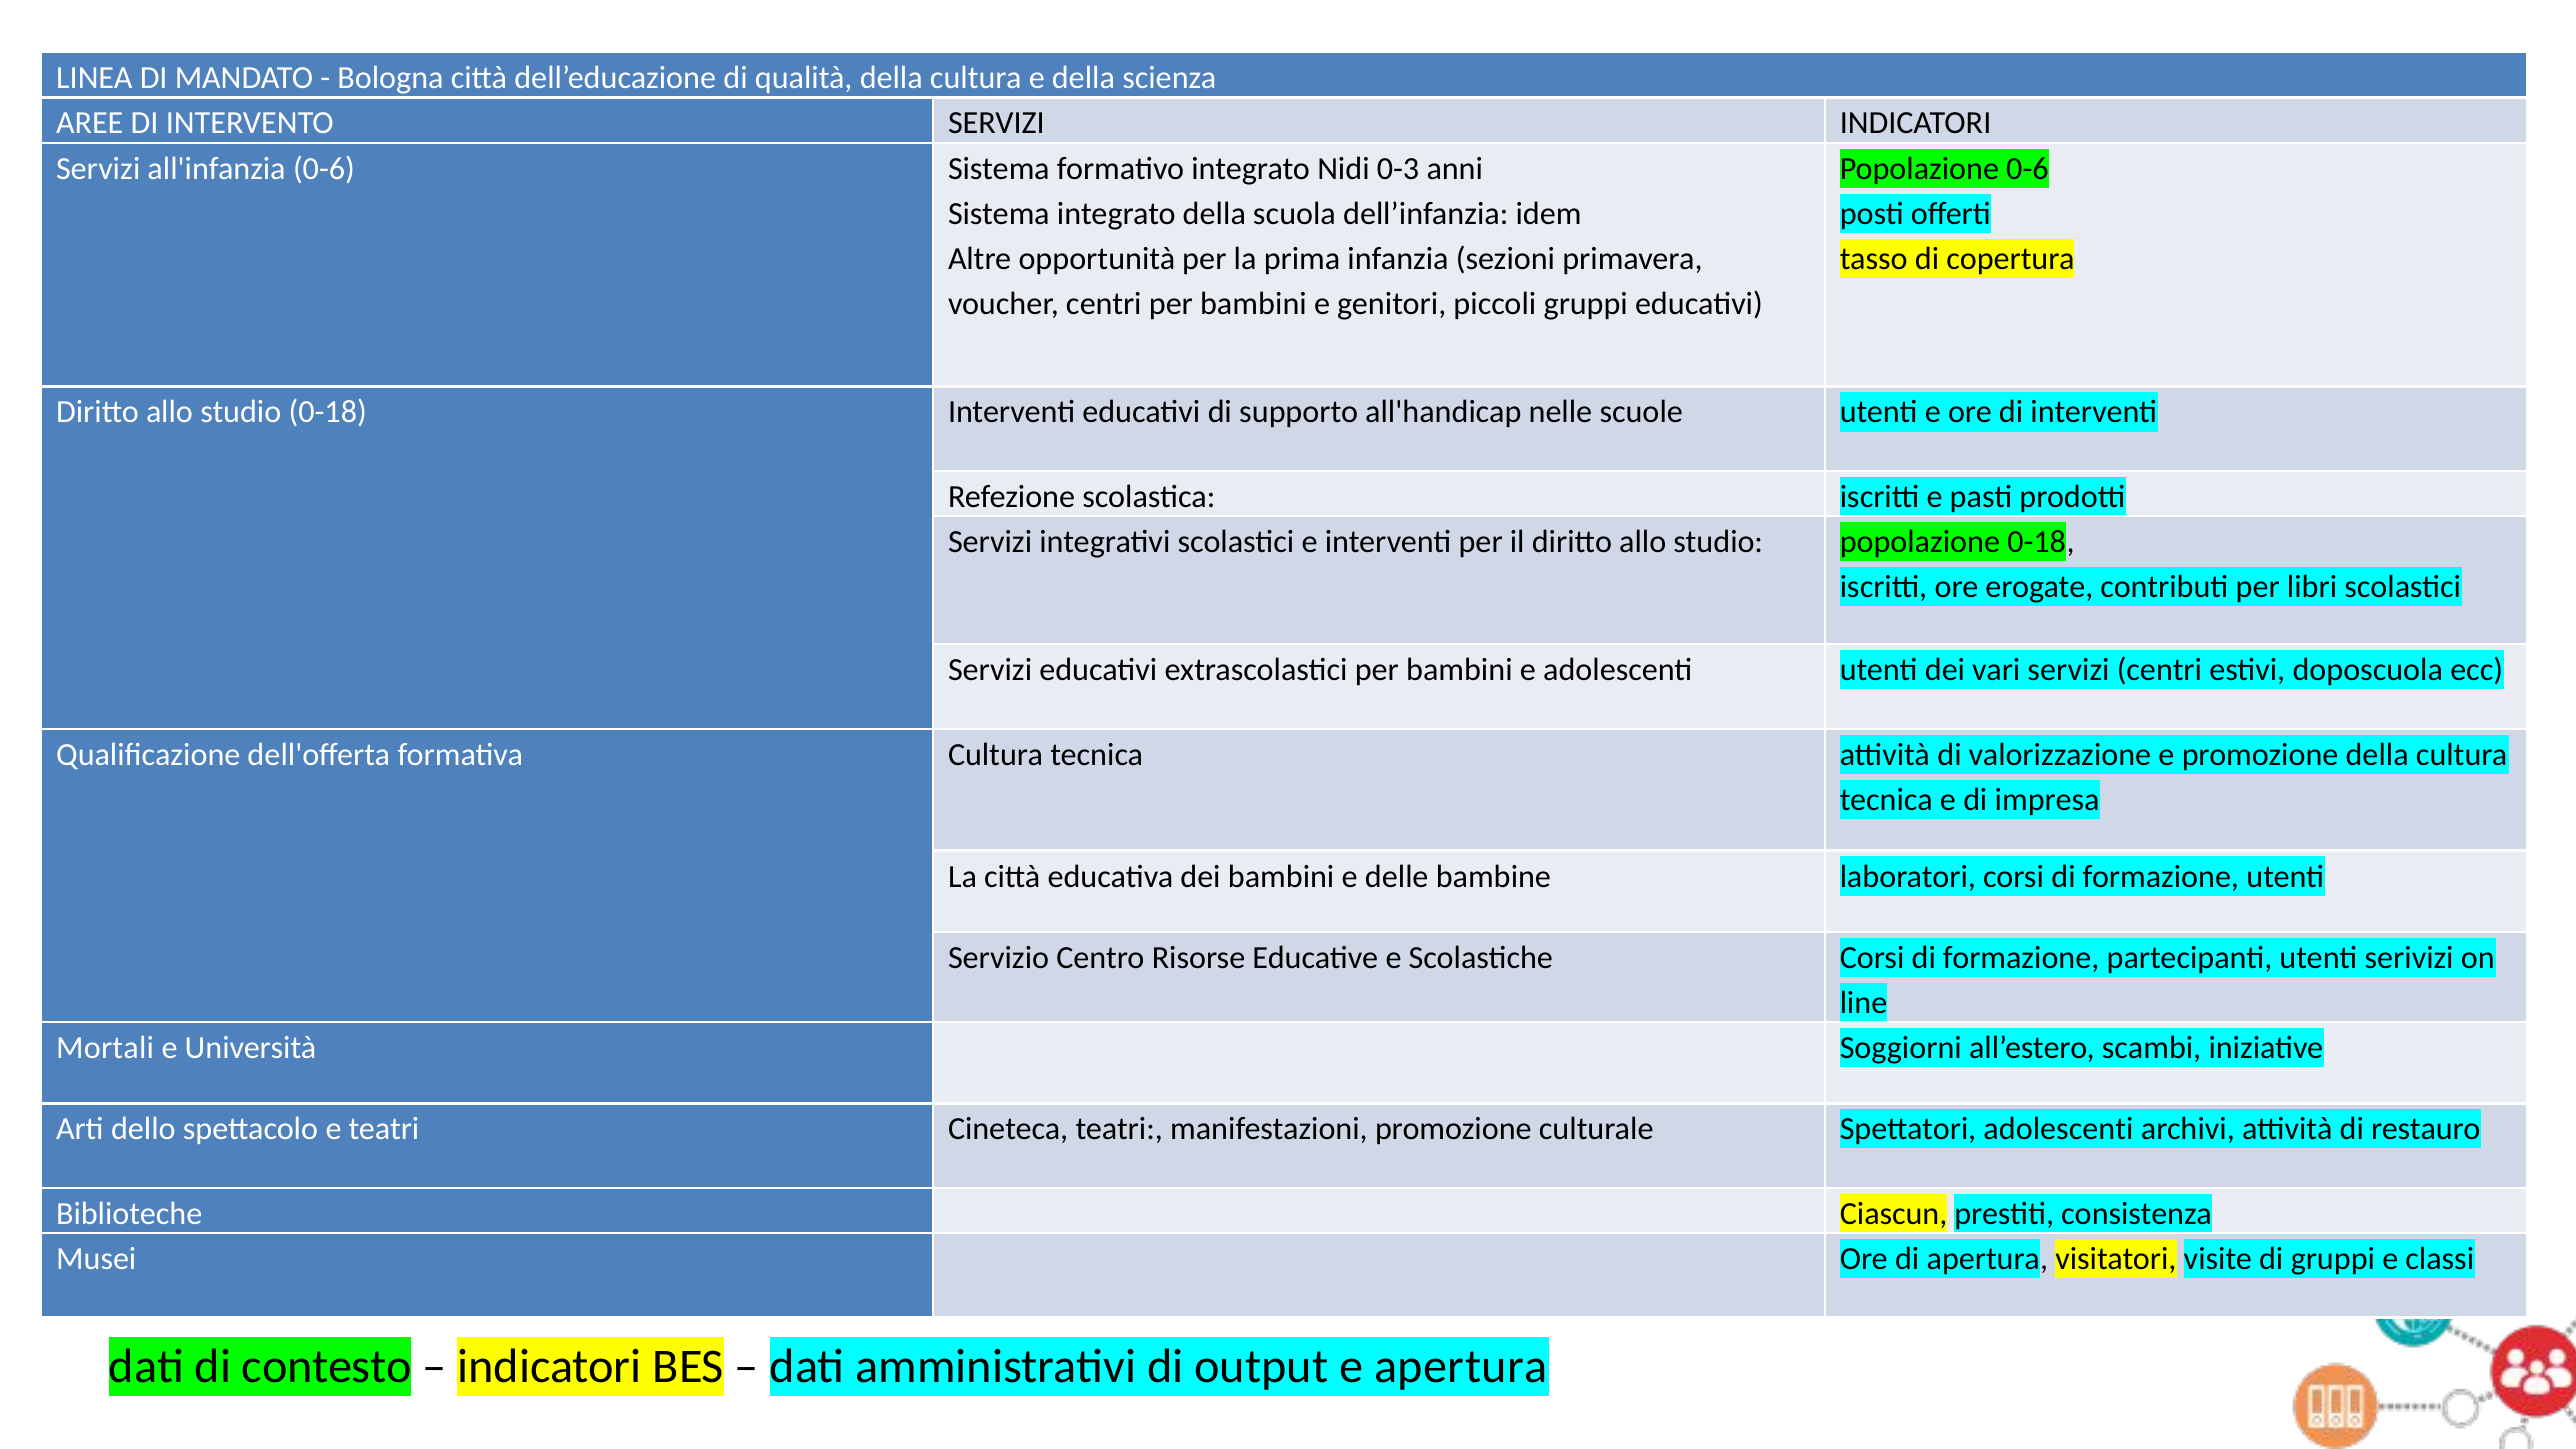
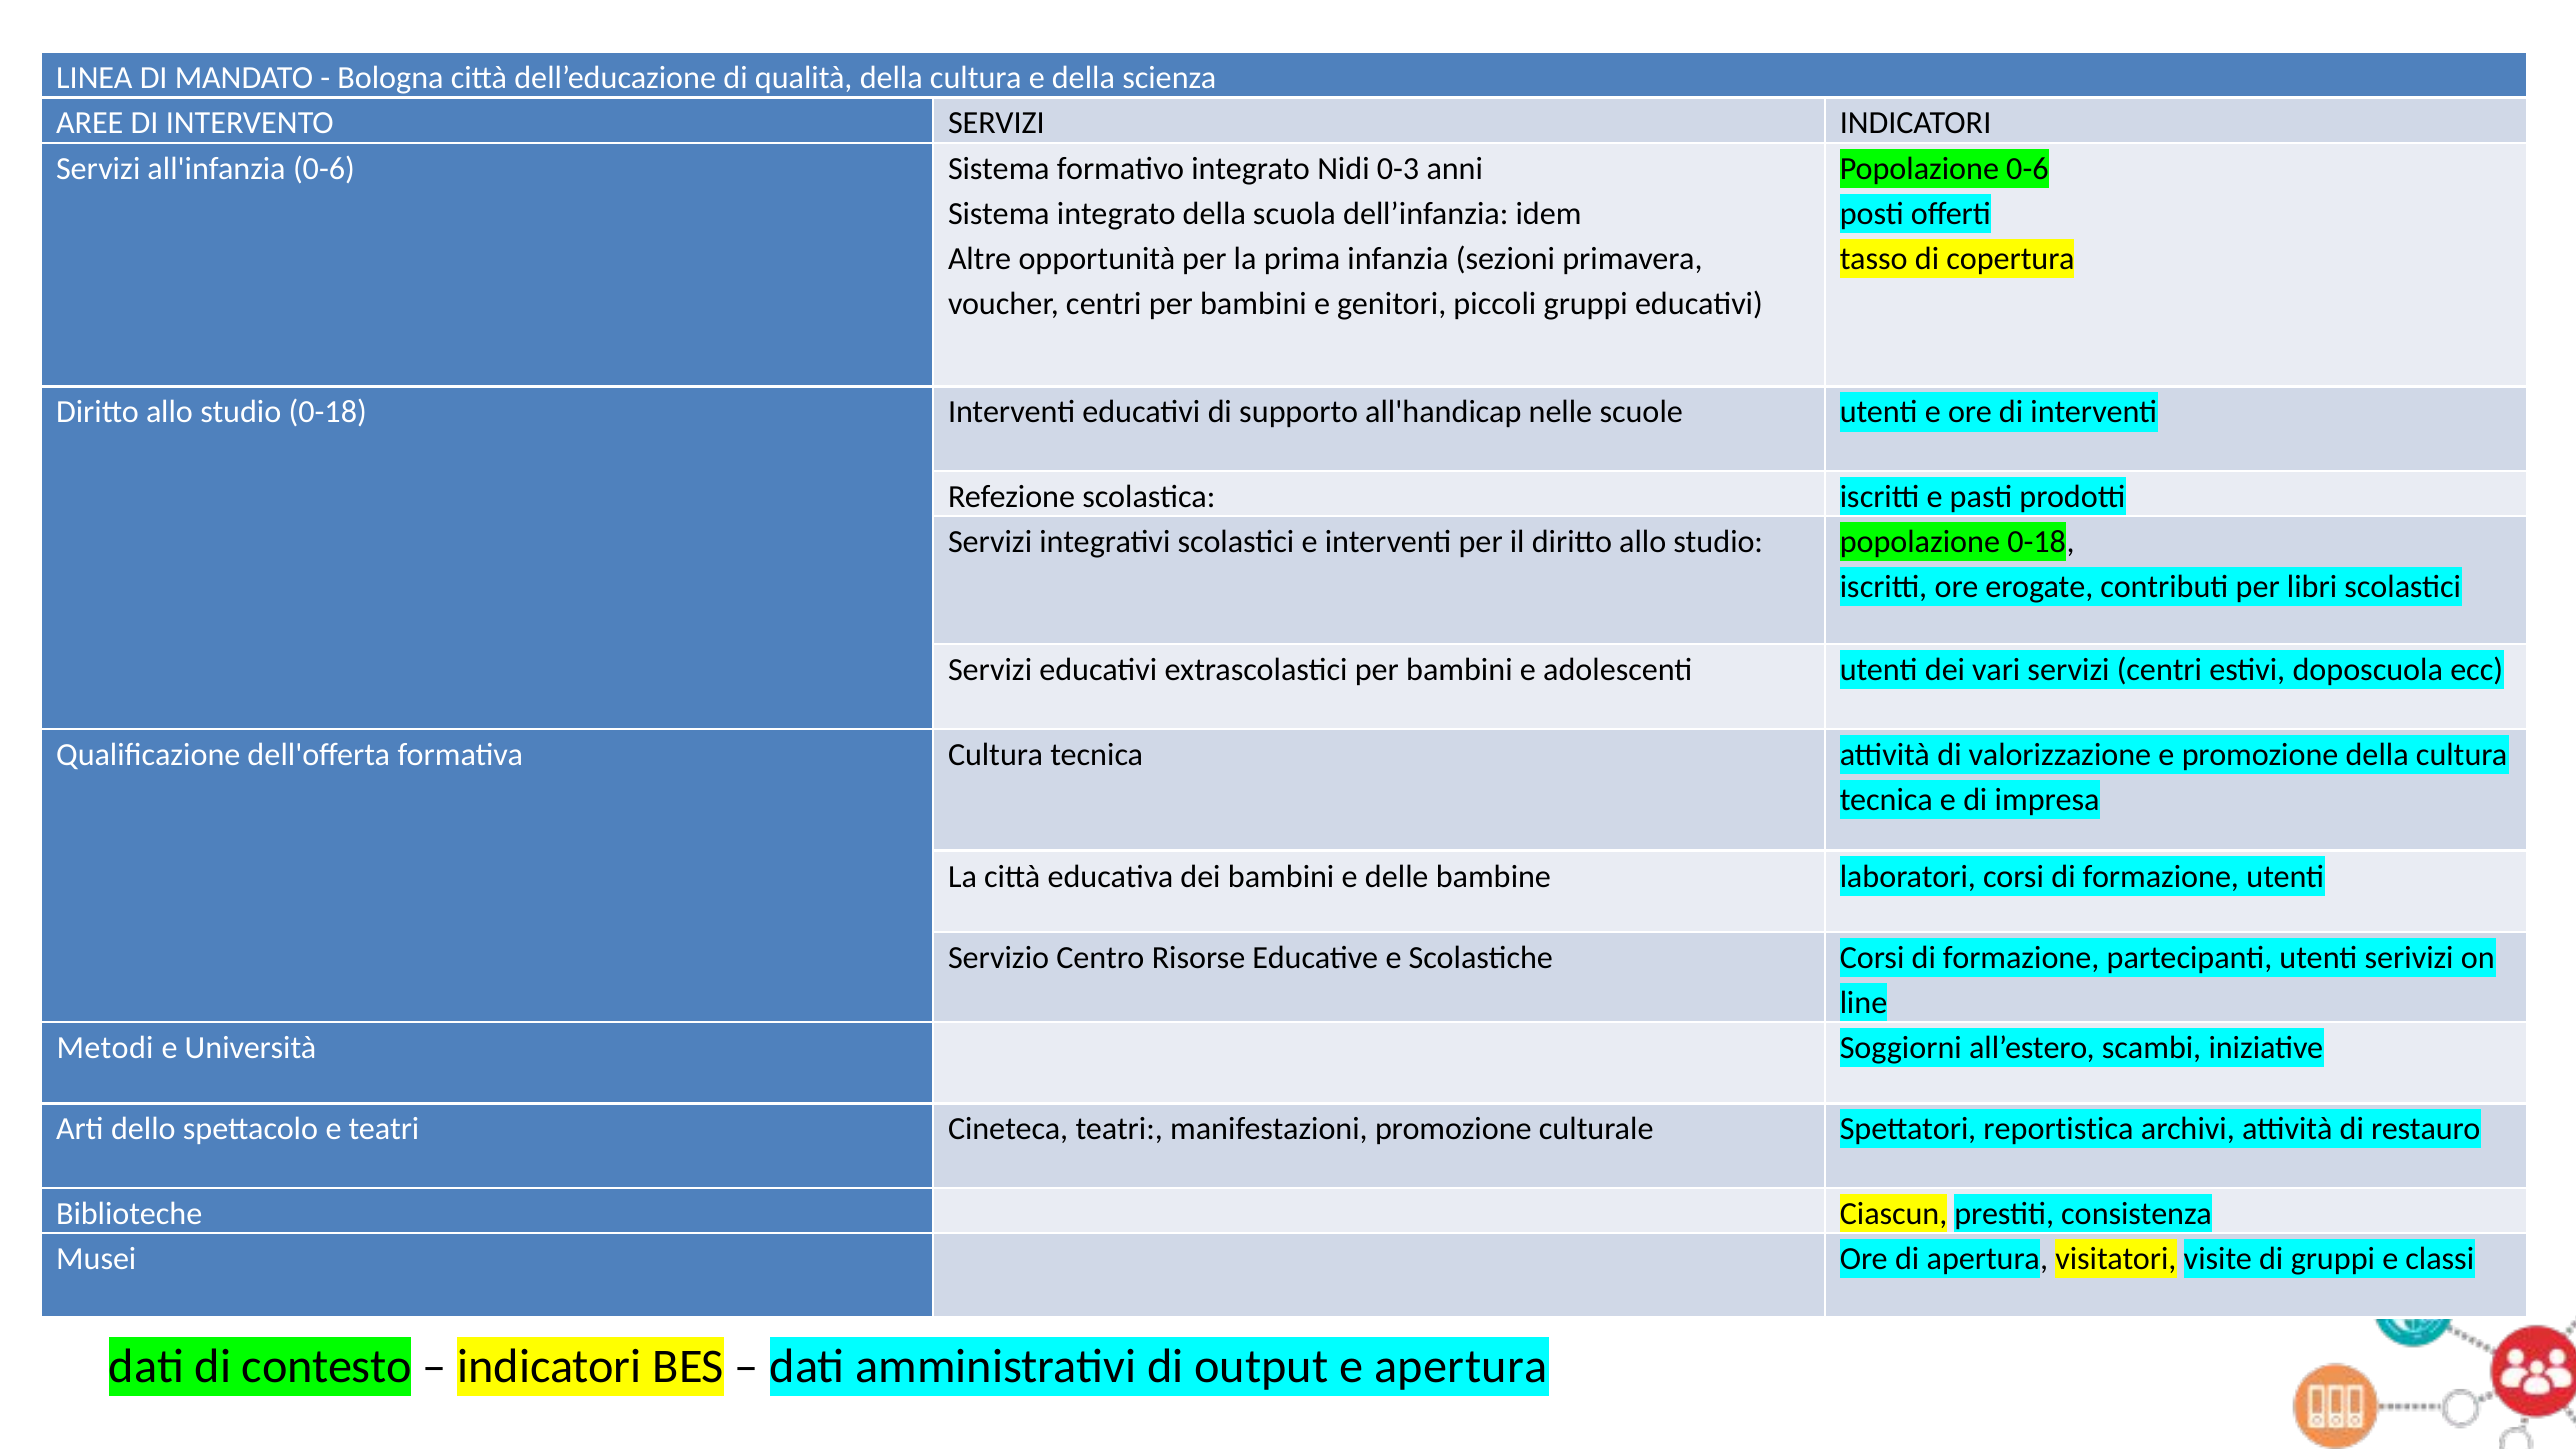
Mortali: Mortali -> Metodi (105, 1048)
Spettatori adolescenti: adolescenti -> reportistica (2059, 1129)
